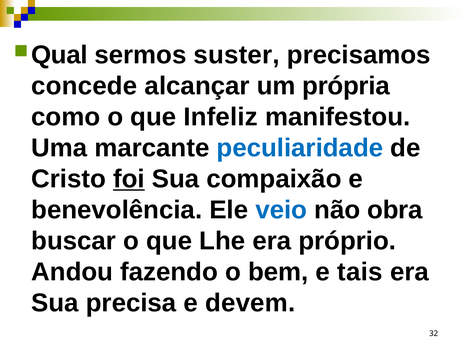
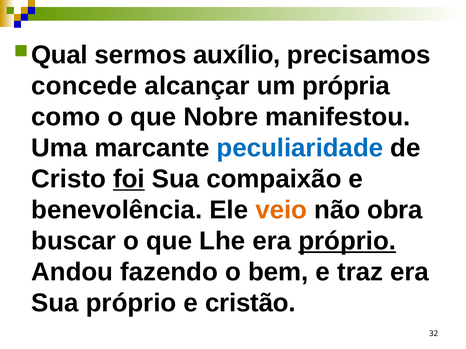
suster: suster -> auxílio (237, 55)
Infeliz: Infeliz -> Nobre (221, 117)
veio colour: blue -> orange (281, 210)
próprio underline: none -> present (347, 241)
tais: tais -> traz (360, 272)
Sua precisa: precisa -> próprio (131, 303)
devem: devem -> cristão (250, 303)
